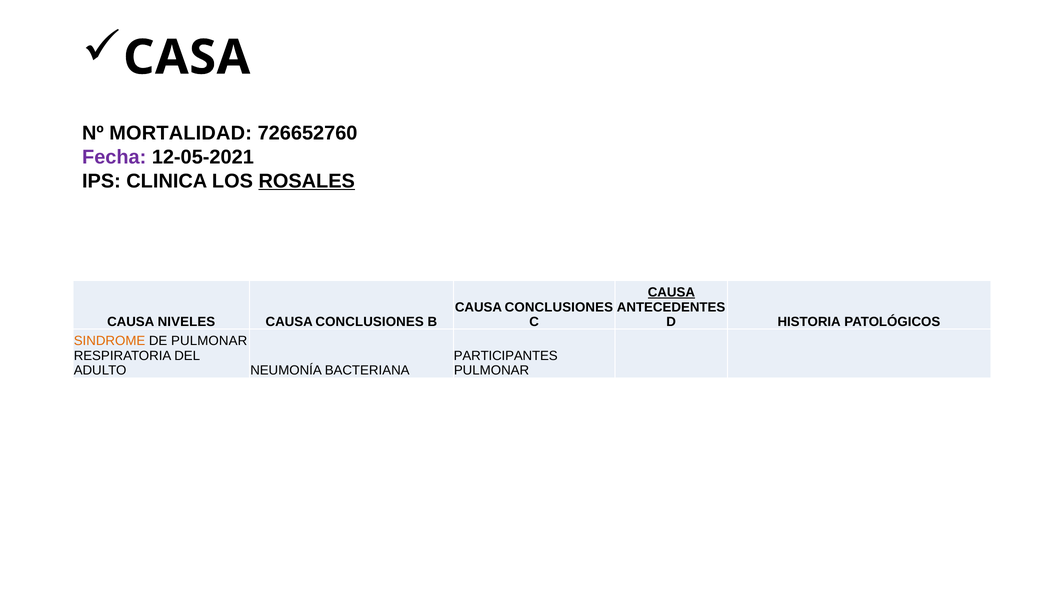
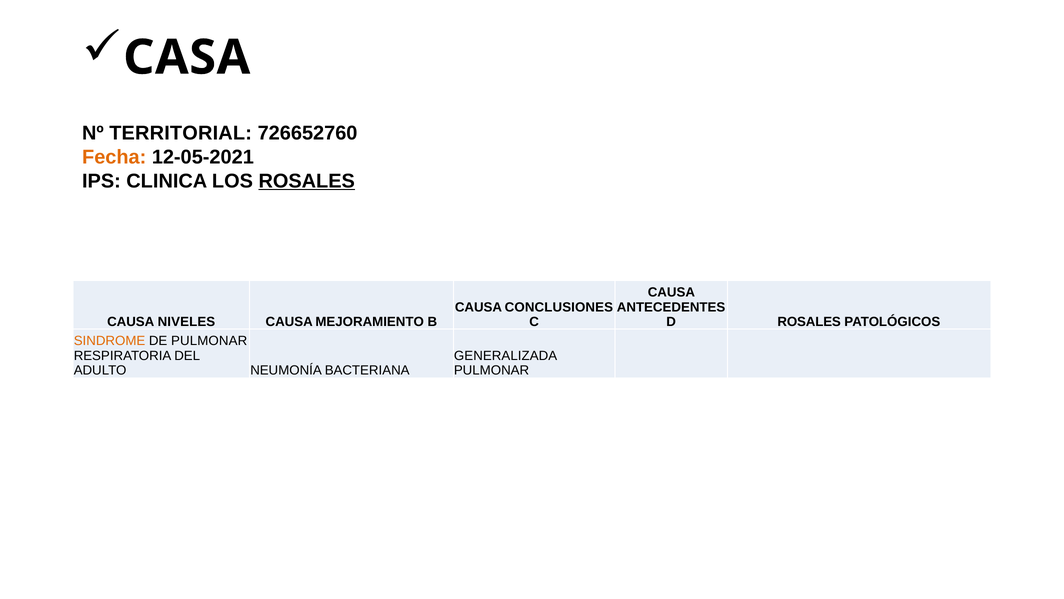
MORTALIDAD: MORTALIDAD -> TERRITORIAL (181, 133)
Fecha colour: purple -> orange (114, 157)
CAUSA underline: present -> none (671, 292)
CONCLUSIONES: CONCLUSIONES -> MEJORAMIENTO (370, 322)
D HISTORIA: HISTORIA -> ROSALES (809, 322)
PARTICIPANTES: PARTICIPANTES -> GENERALIZADA (506, 355)
